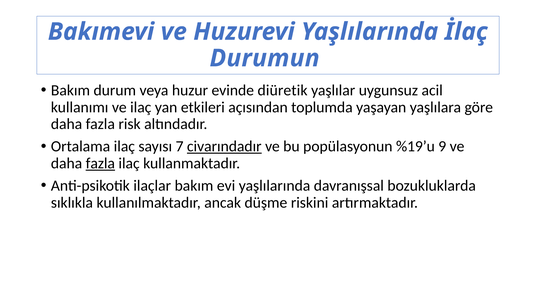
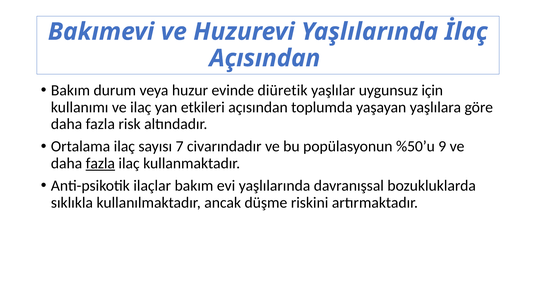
Durumun: Durumun -> Açısından (265, 58)
acil: acil -> için (432, 91)
civarındadır underline: present -> none (224, 147)
%19’u: %19’u -> %50’u (415, 147)
